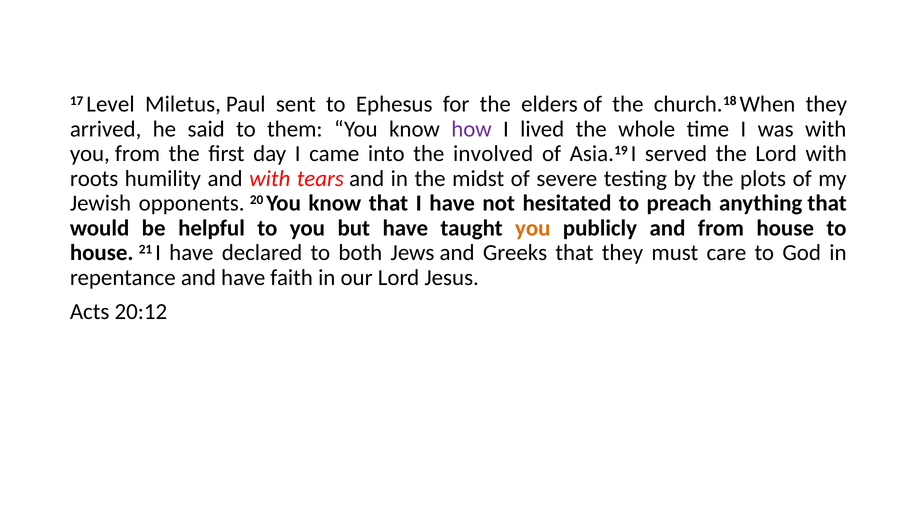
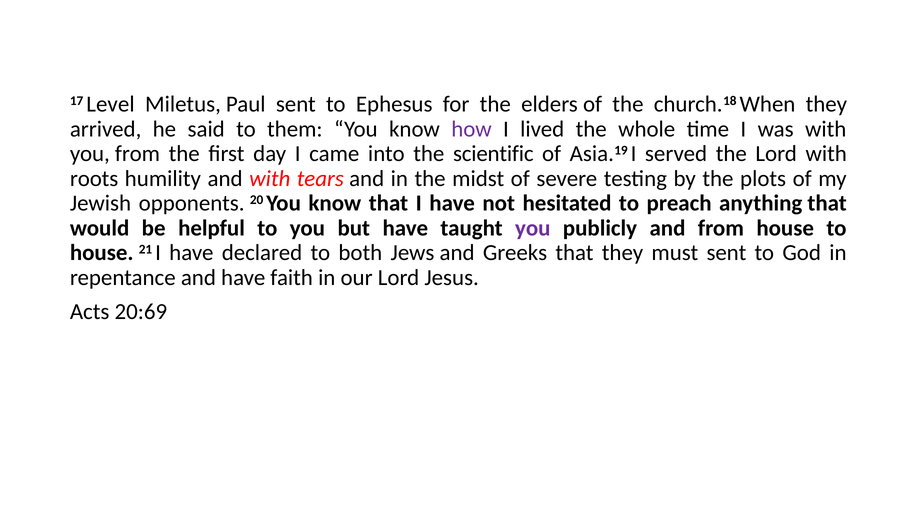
involved: involved -> scientific (493, 154)
you colour: orange -> purple (533, 228)
must care: care -> sent (726, 253)
20:12: 20:12 -> 20:69 (141, 312)
